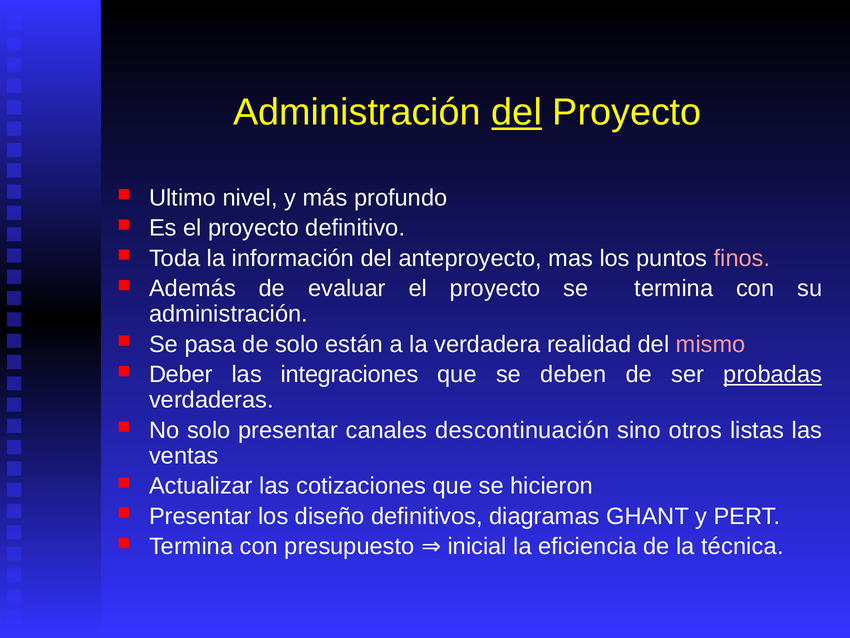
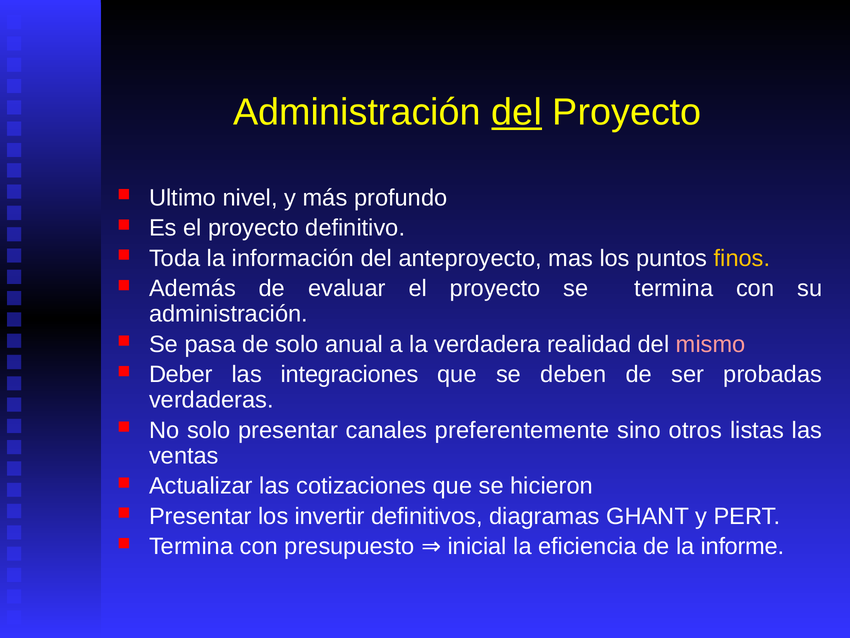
finos colour: pink -> yellow (742, 258)
están: están -> anual (354, 344)
probadas underline: present -> none (773, 374)
descontinuación: descontinuación -> preferentemente (522, 430)
diseño: diseño -> invertir (330, 516)
técnica: técnica -> informe (743, 546)
